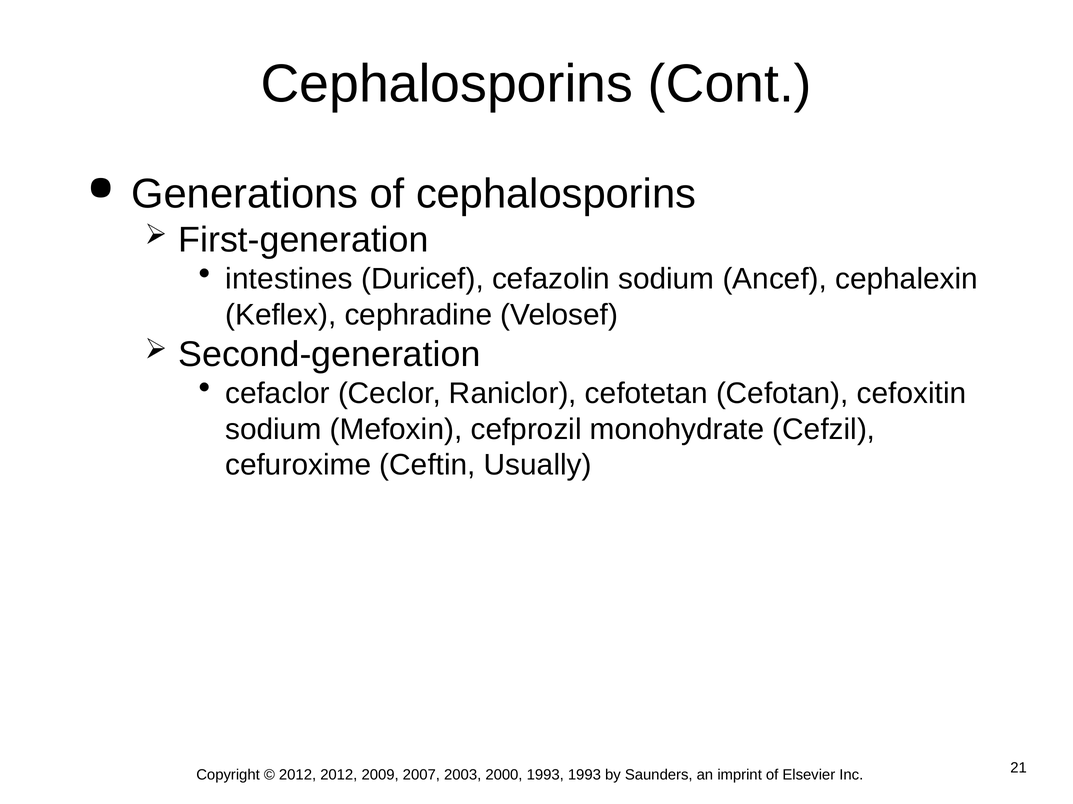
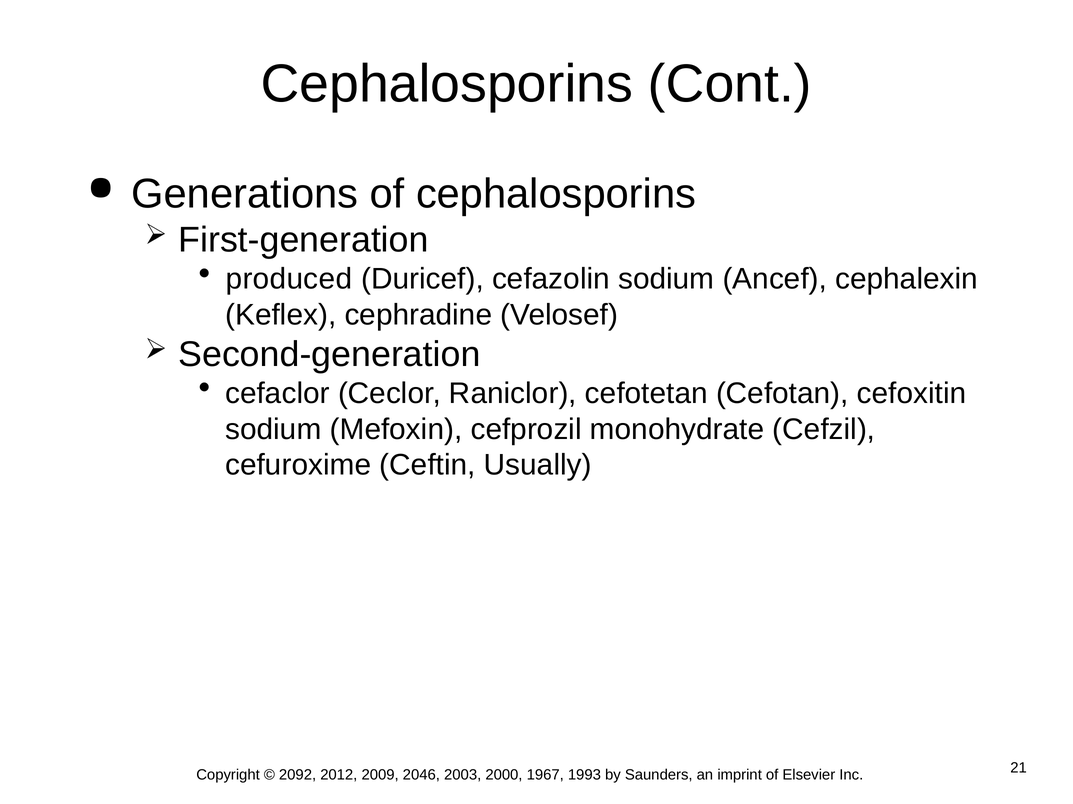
intestines: intestines -> produced (289, 279)
2012: 2012 -> 2092 (298, 775)
2007: 2007 -> 2046 (421, 775)
2000 1993: 1993 -> 1967 (545, 775)
